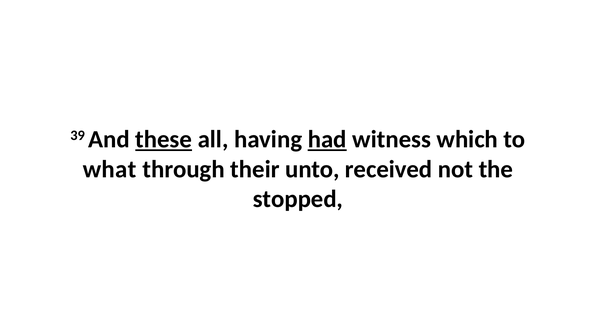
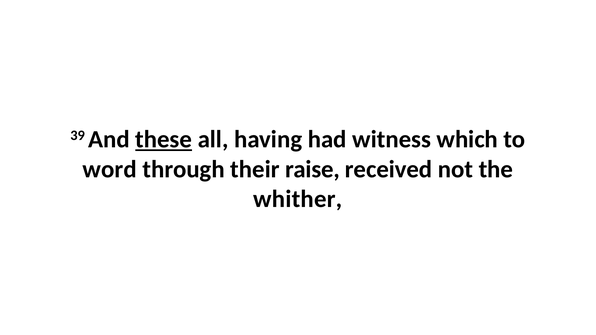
had underline: present -> none (327, 140)
what: what -> word (110, 169)
unto: unto -> raise (312, 169)
stopped: stopped -> whither (298, 199)
